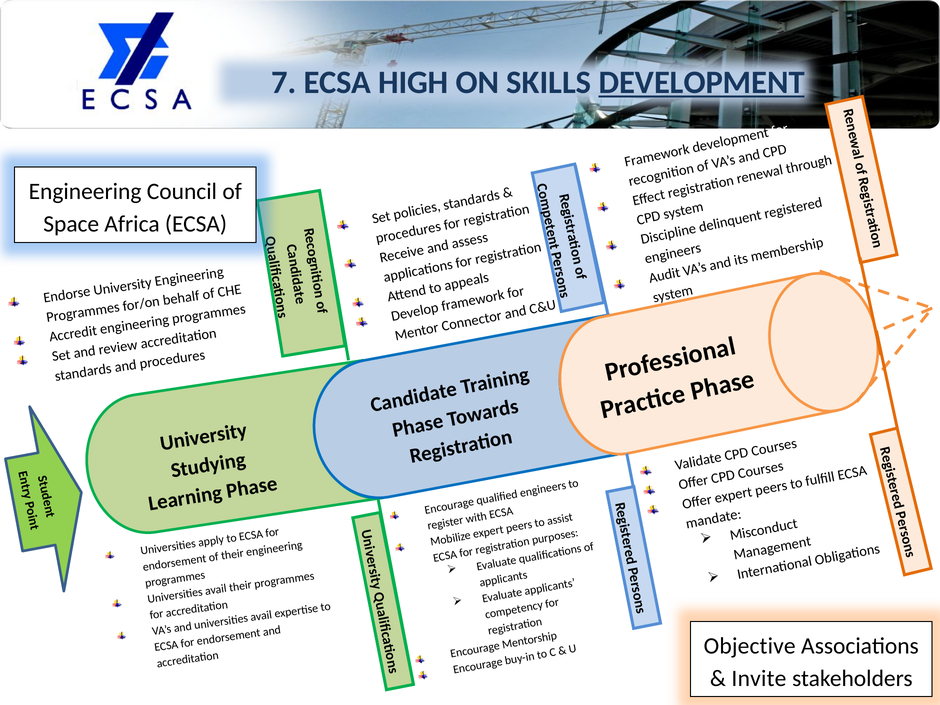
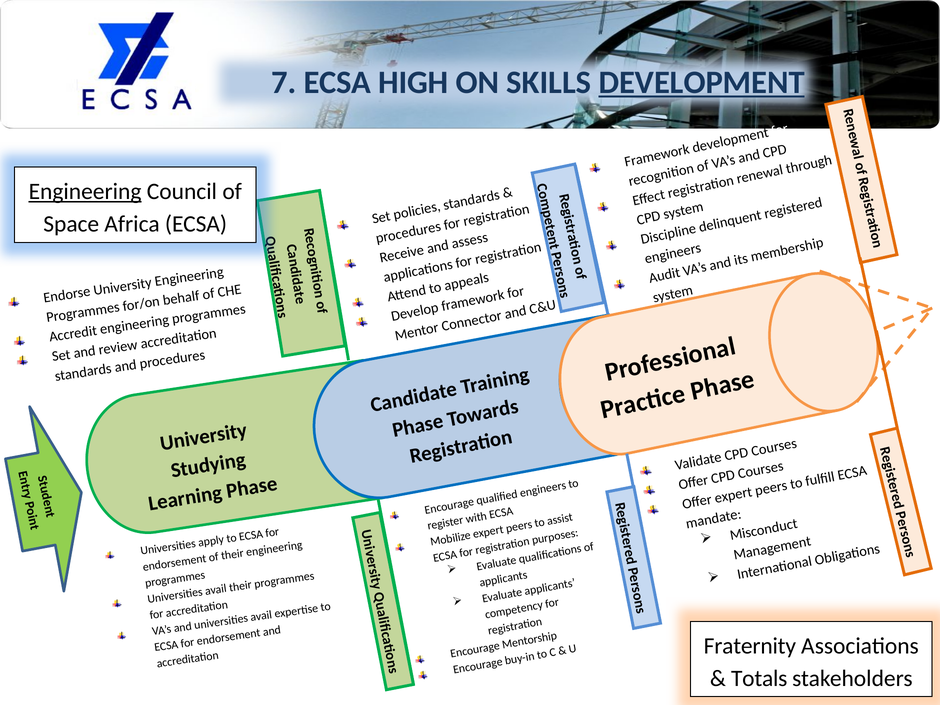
Engineering underline: none -> present (85, 192)
Objective: Objective -> Fraternity (750, 646)
Invite: Invite -> Totals (759, 678)
